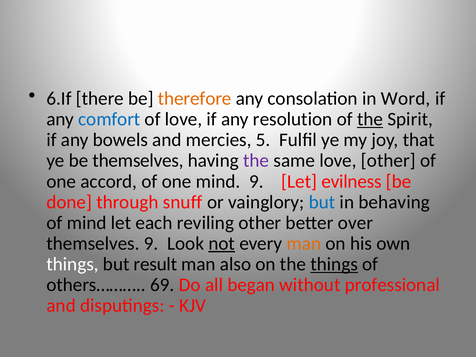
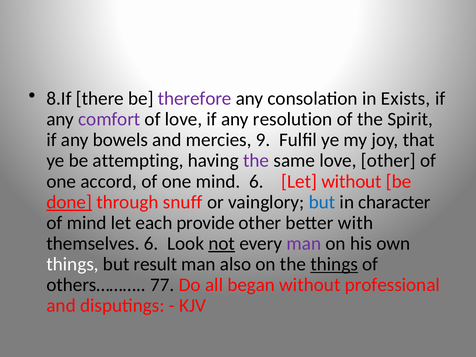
6.If: 6.If -> 8.If (59, 99)
therefore colour: orange -> purple (195, 99)
Word: Word -> Exists (406, 99)
comfort colour: blue -> purple (109, 119)
the underline: present -> none (370, 119)
5: 5 -> 9 (263, 140)
be themselves: themselves -> attempting (138, 161)
mind 9: 9 -> 6 (256, 181)
Let evilness: evilness -> without (351, 181)
done underline: none -> present (69, 202)
behaving: behaving -> character (394, 202)
reviling: reviling -> provide (206, 223)
over: over -> with (356, 223)
themselves 9: 9 -> 6 (151, 243)
man colour: orange -> purple (304, 243)
69: 69 -> 77 (162, 285)
